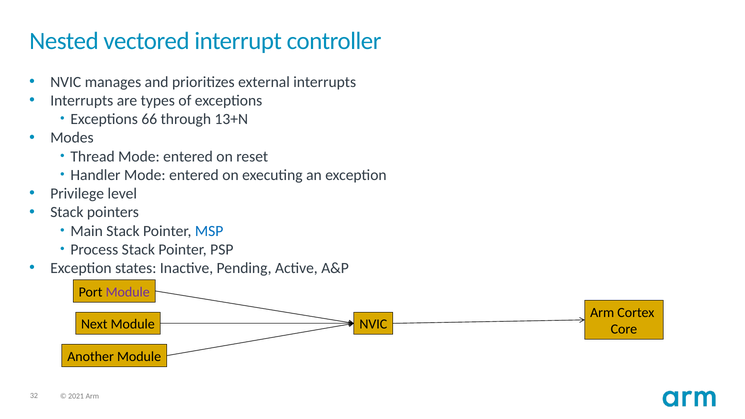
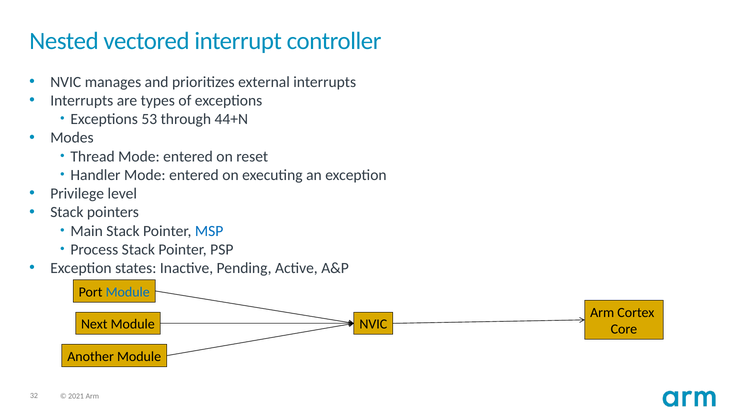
66: 66 -> 53 (149, 119)
13+N: 13+N -> 44+N (231, 119)
Module colour: purple -> blue (128, 292)
